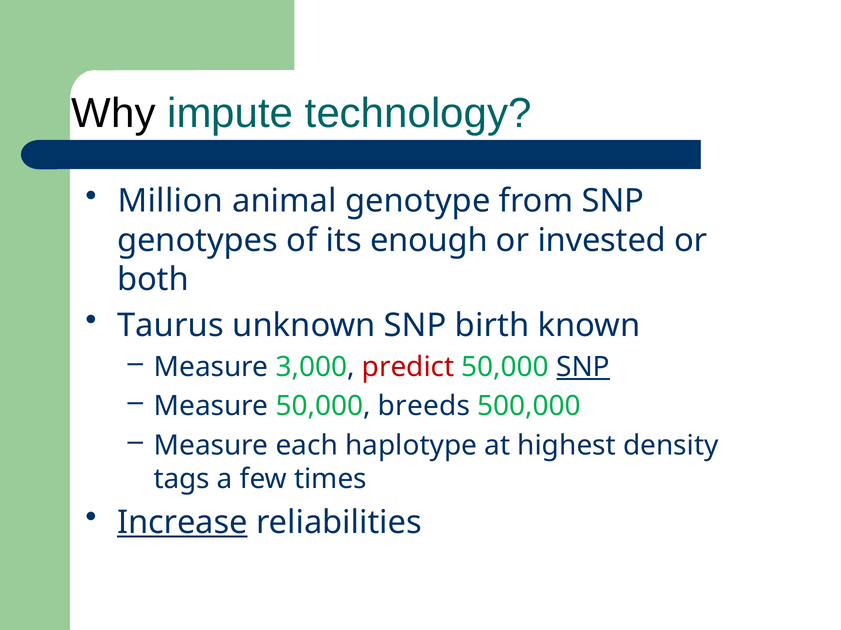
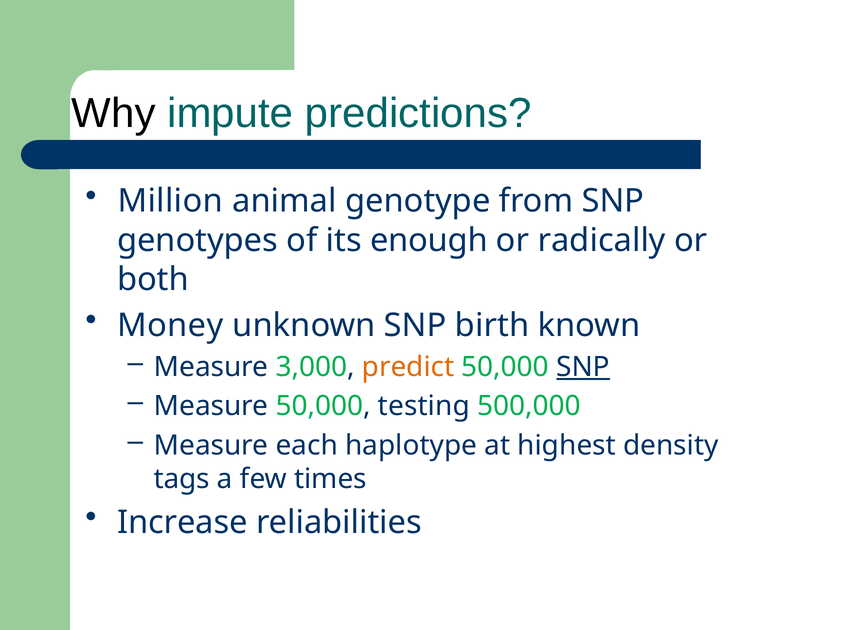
technology: technology -> predictions (418, 114)
invested: invested -> radically (602, 241)
Taurus: Taurus -> Money (170, 326)
predict colour: red -> orange (408, 367)
breeds: breeds -> testing (424, 407)
Increase underline: present -> none (182, 523)
